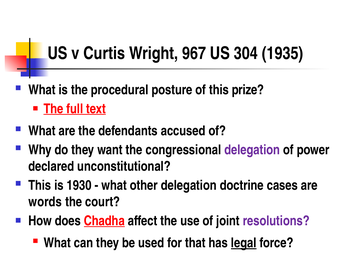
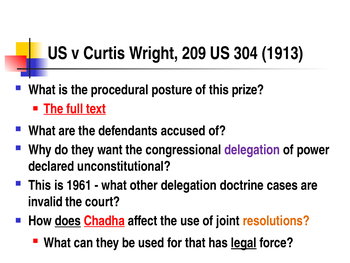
967: 967 -> 209 (194, 53)
1935: 1935 -> 1913 (283, 53)
1930: 1930 -> 1961 (79, 185)
words: words -> invalid (45, 201)
does underline: none -> present (68, 221)
resolutions colour: purple -> orange (276, 221)
